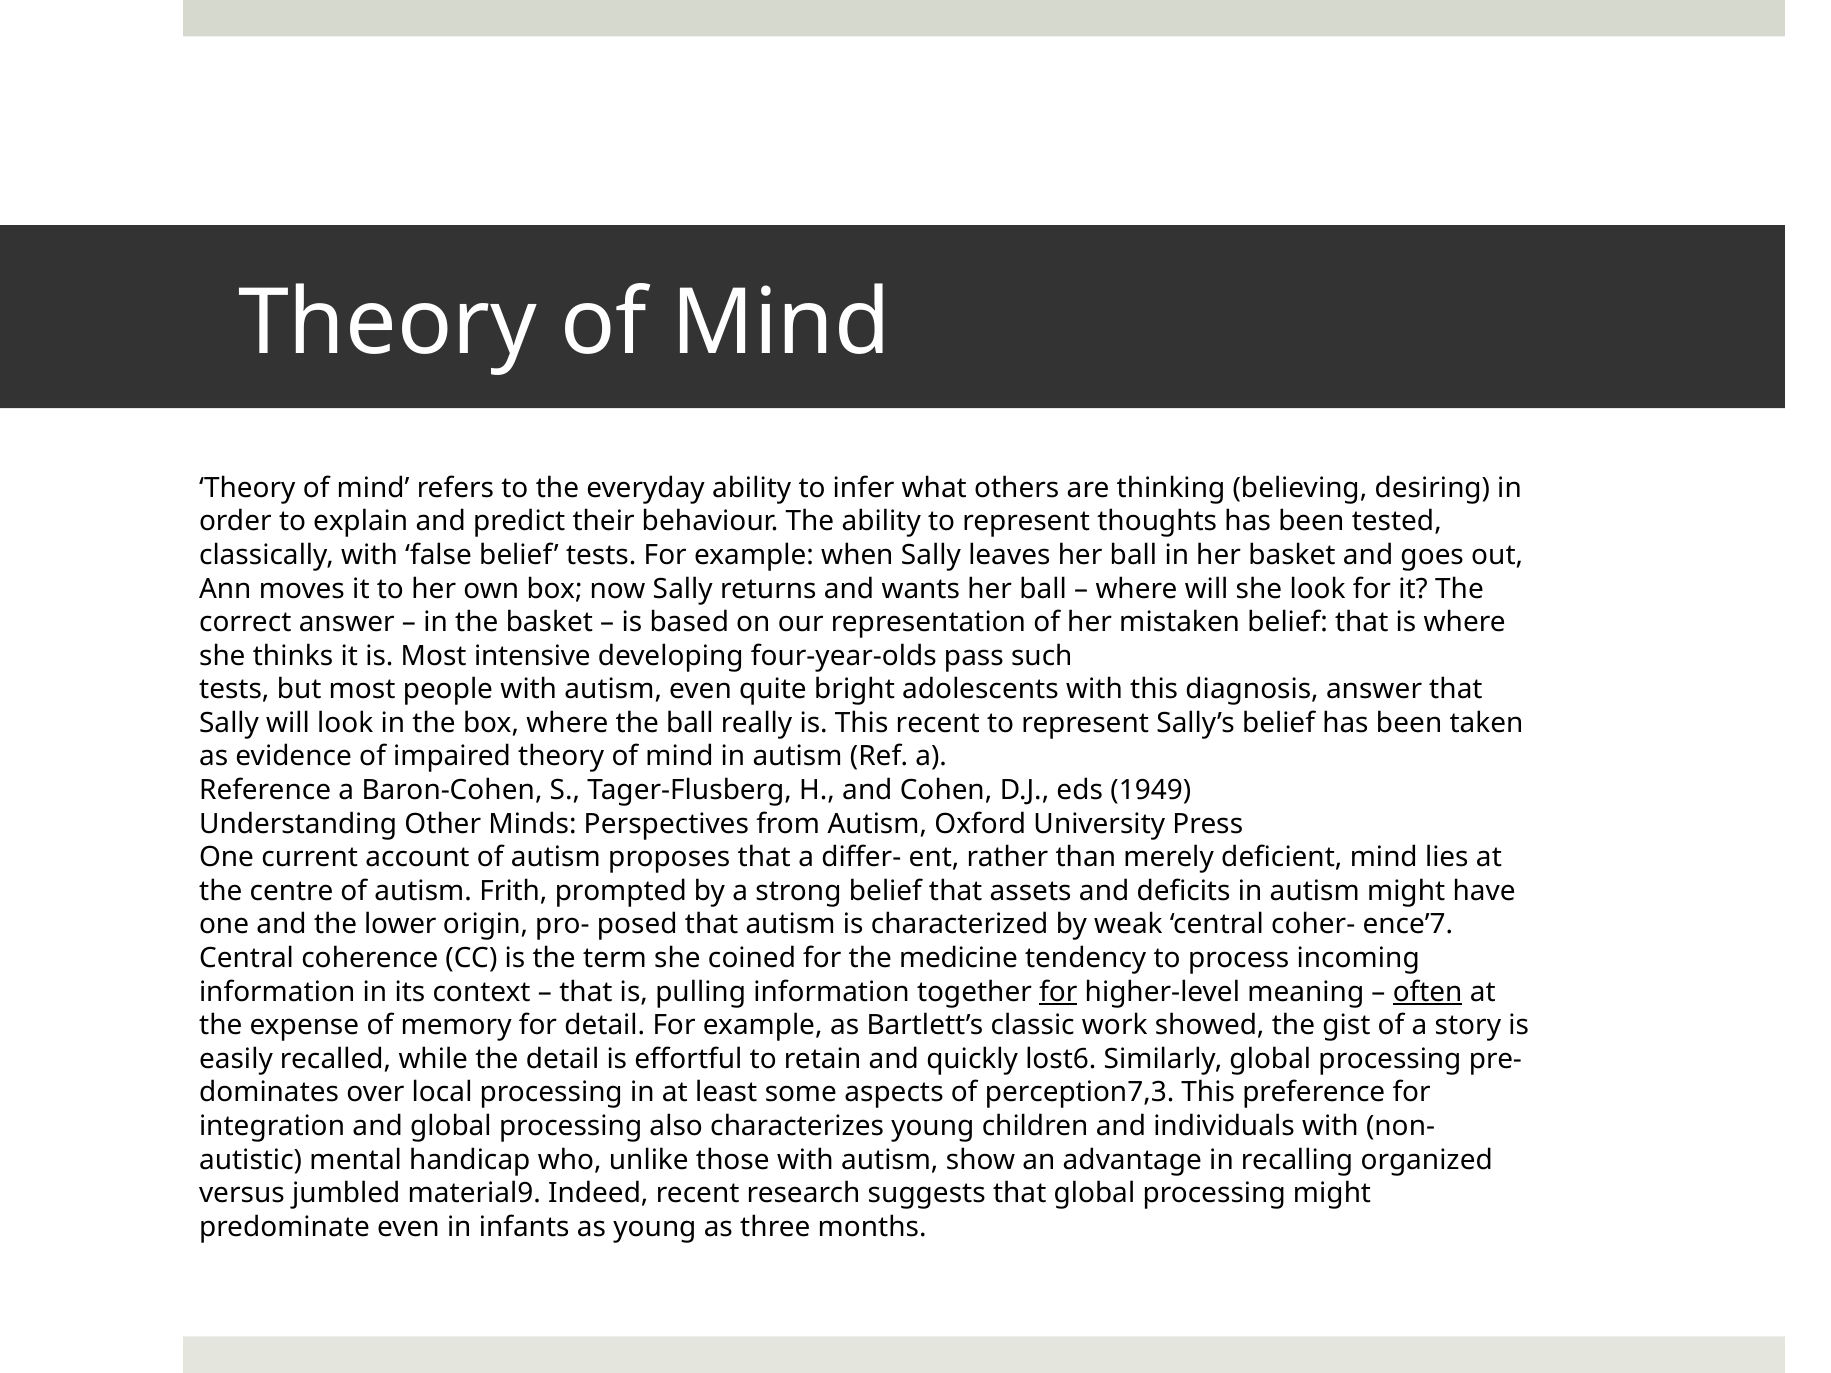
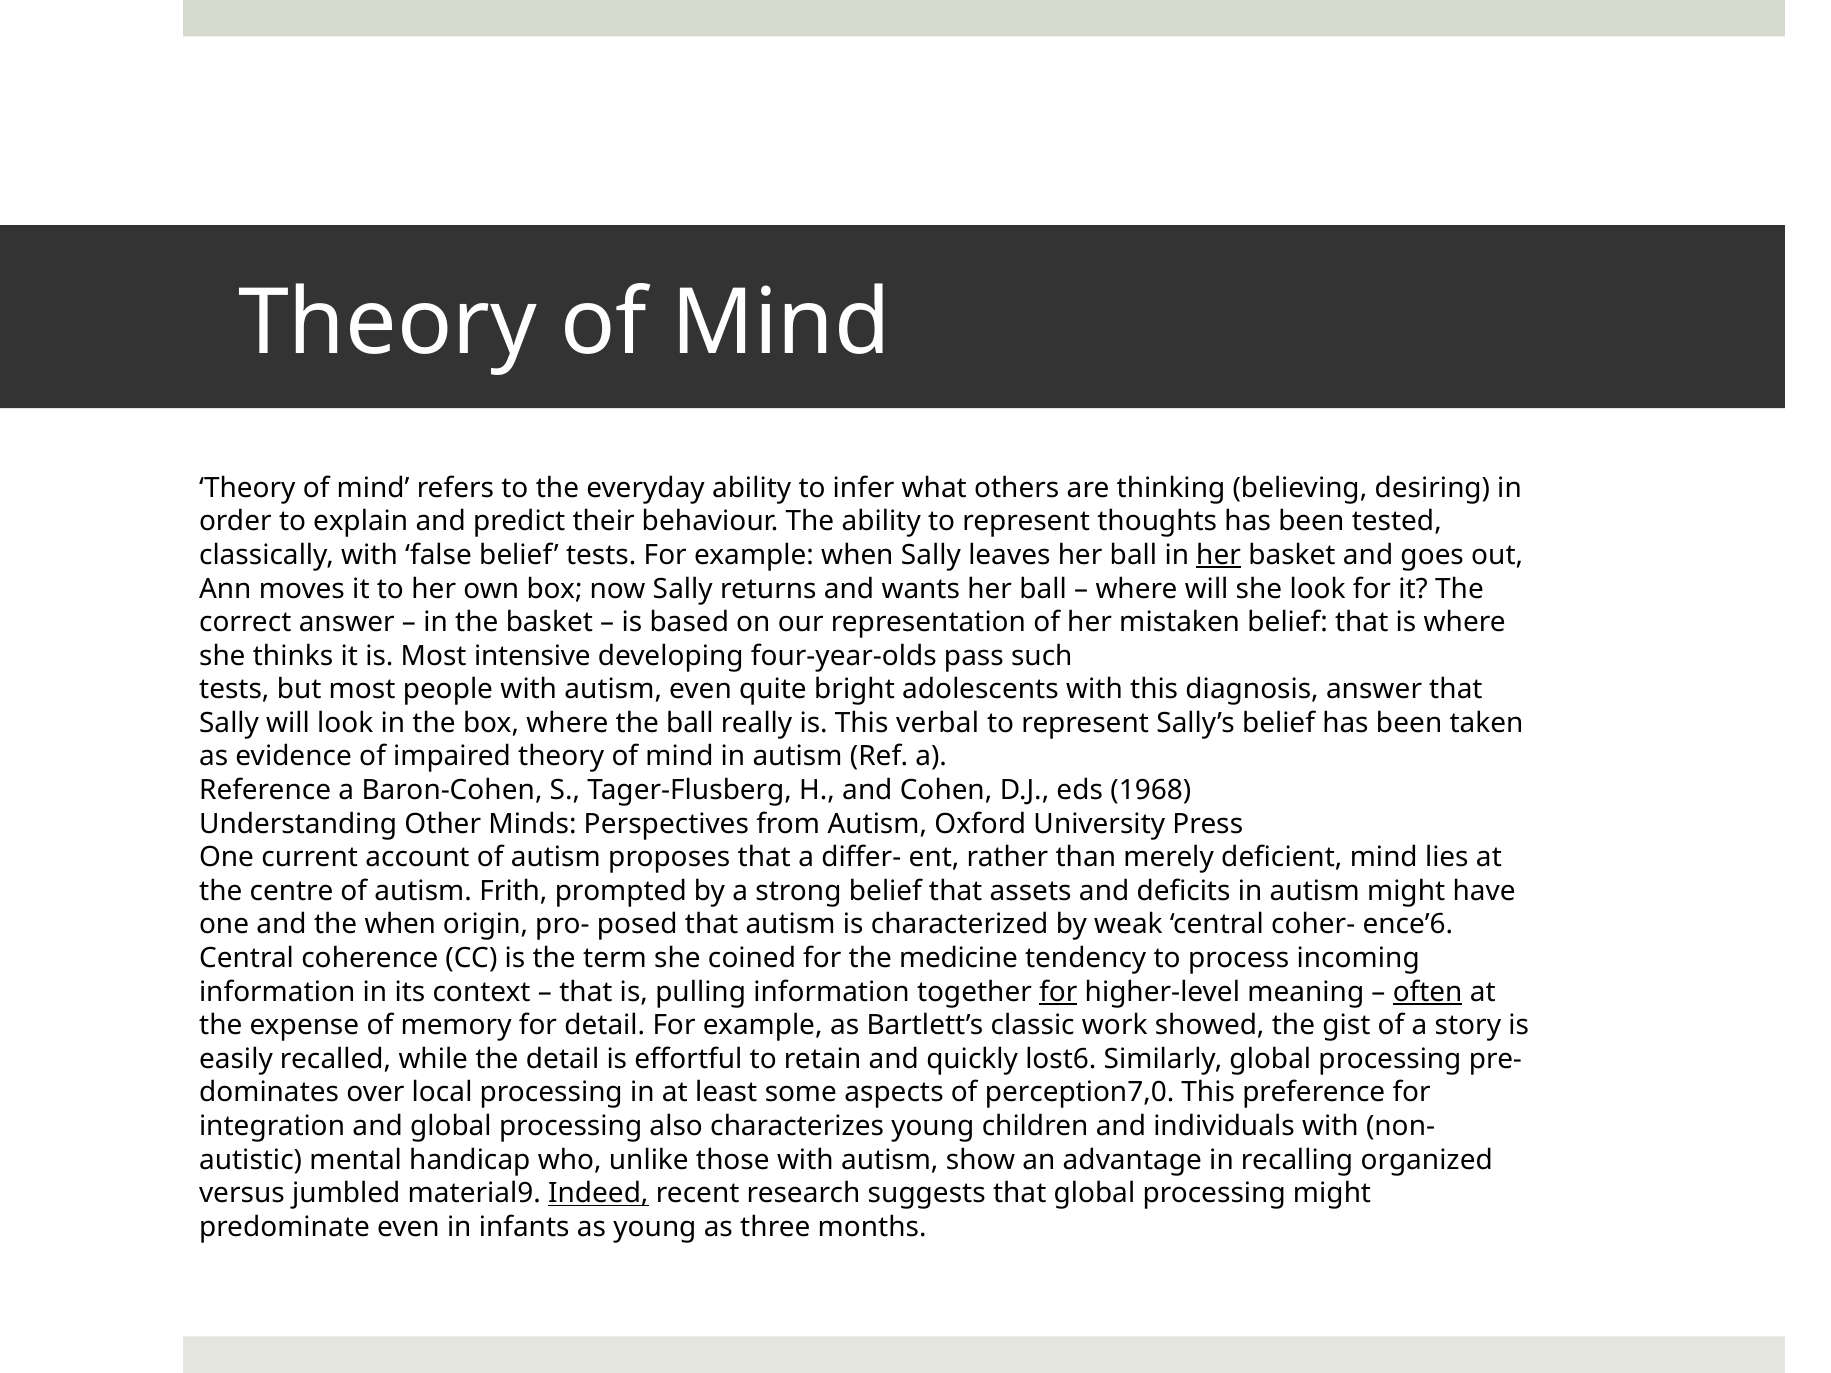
her underline: none -> present (1219, 555)
This recent: recent -> verbal (938, 723)
1949: 1949 -> 1968 (1151, 791)
the lower: lower -> when (400, 925)
ence’7: ence’7 -> ence’6 (1408, 925)
perception7,3: perception7,3 -> perception7,0 (1080, 1093)
Indeed underline: none -> present (598, 1194)
